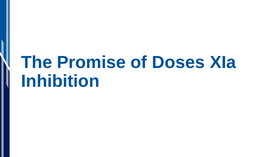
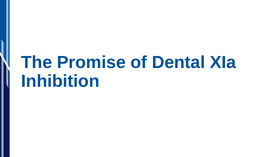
Doses: Doses -> Dental (178, 62)
